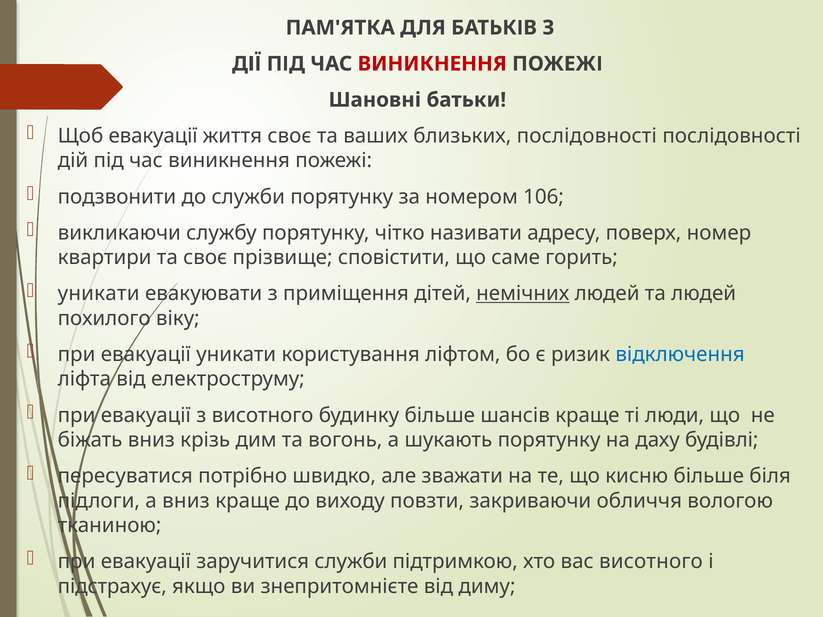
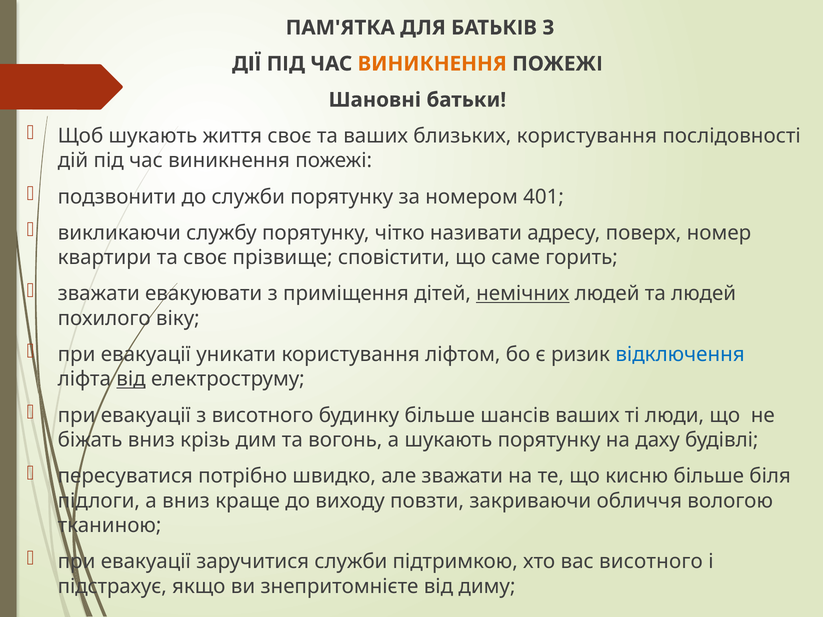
ВИНИКНЕННЯ colour: red -> orange (432, 64)
Щоб евакуації: евакуації -> шукають (153, 136)
близьких послідовності: послідовності -> користування (587, 136)
106: 106 -> 401 (544, 197)
уникати: уникати -> зважати (99, 294)
від underline: none -> present (131, 379)
шансів краще: краще -> ваших (587, 415)
